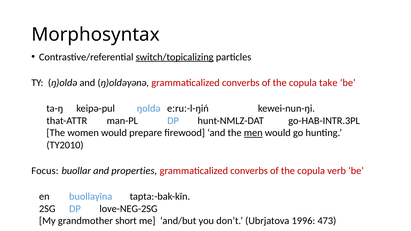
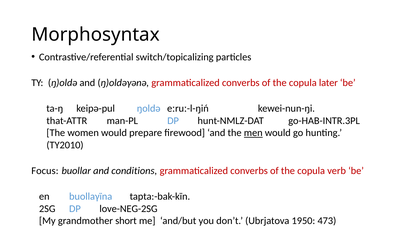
switch/topicalizing underline: present -> none (175, 57)
take: take -> later (328, 83)
properties: properties -> conditions (134, 171)
1996: 1996 -> 1950 (303, 221)
